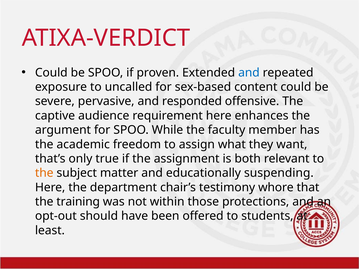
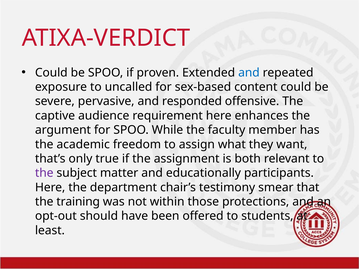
the colour: orange -> purple (44, 173)
suspending: suspending -> participants (279, 173)
whore: whore -> smear (276, 188)
